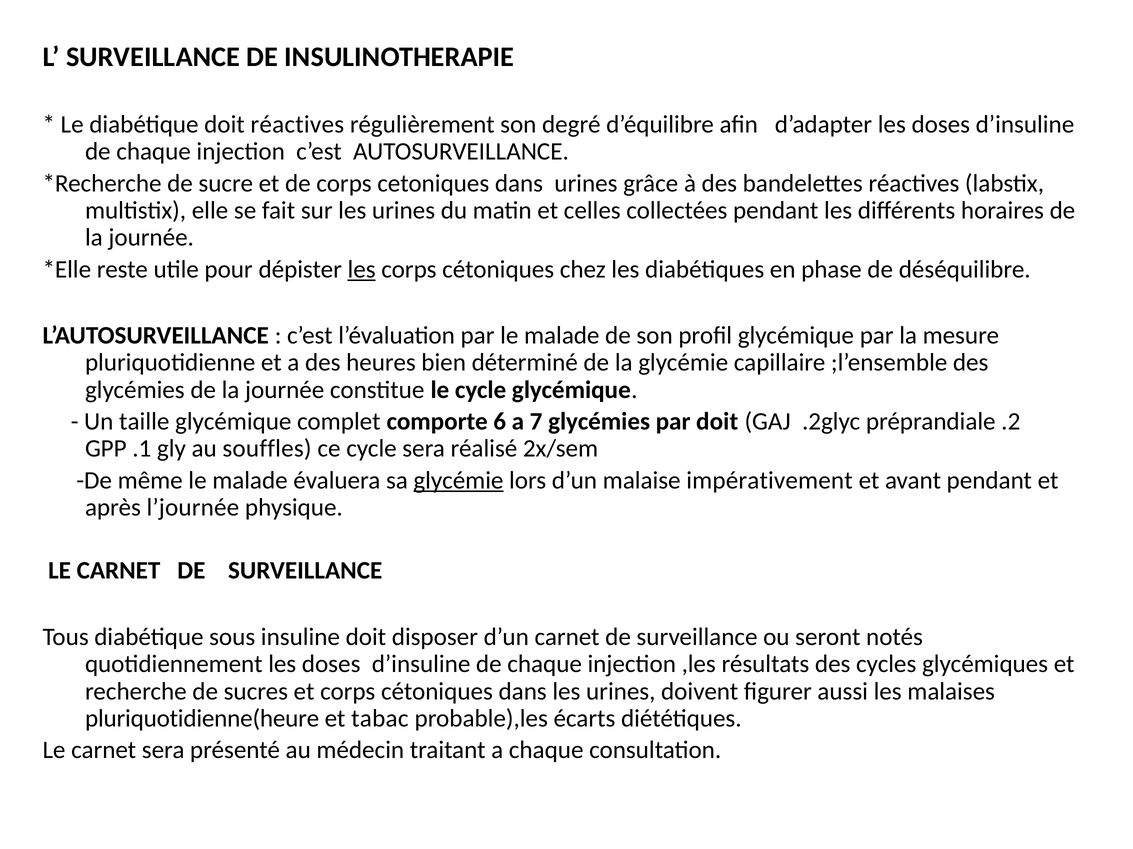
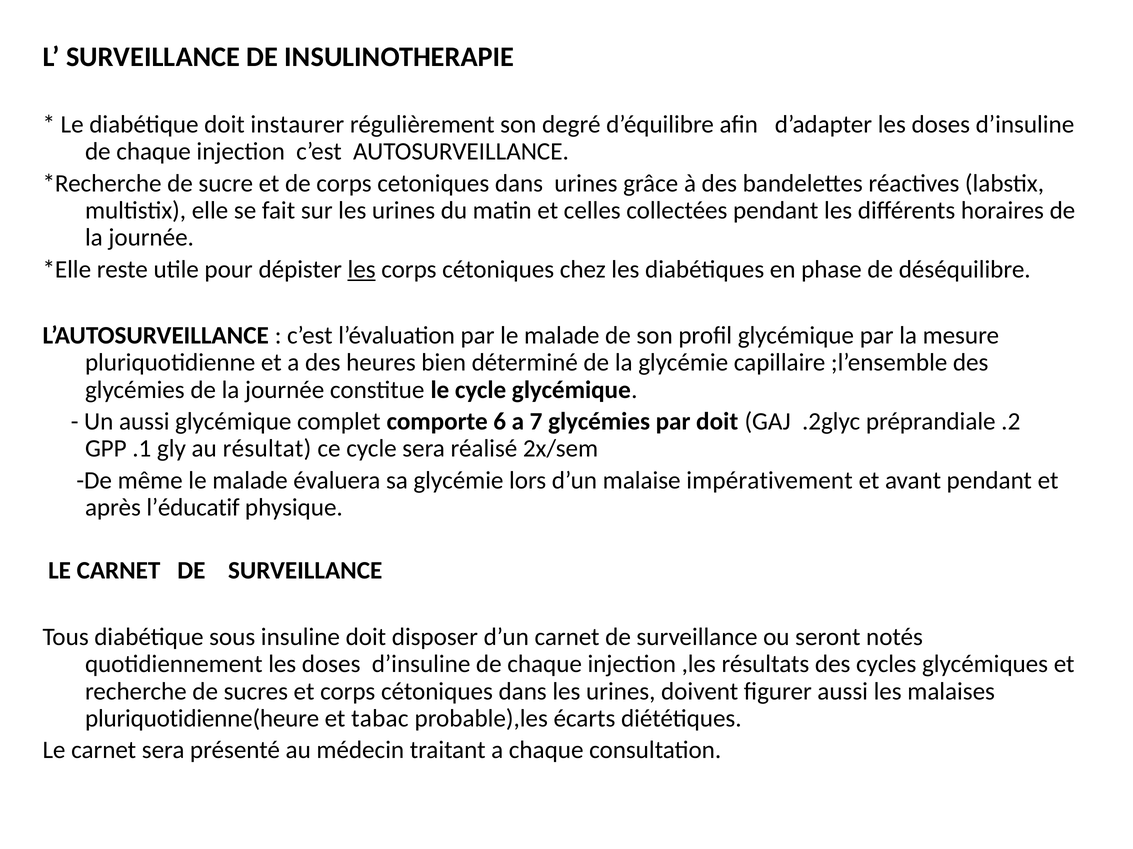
doit réactives: réactives -> instaurer (297, 125)
Un taille: taille -> aussi (144, 422)
souffles: souffles -> résultat (267, 449)
glycémie underline: present -> none (458, 481)
l’journée: l’journée -> l’éducatif (193, 508)
